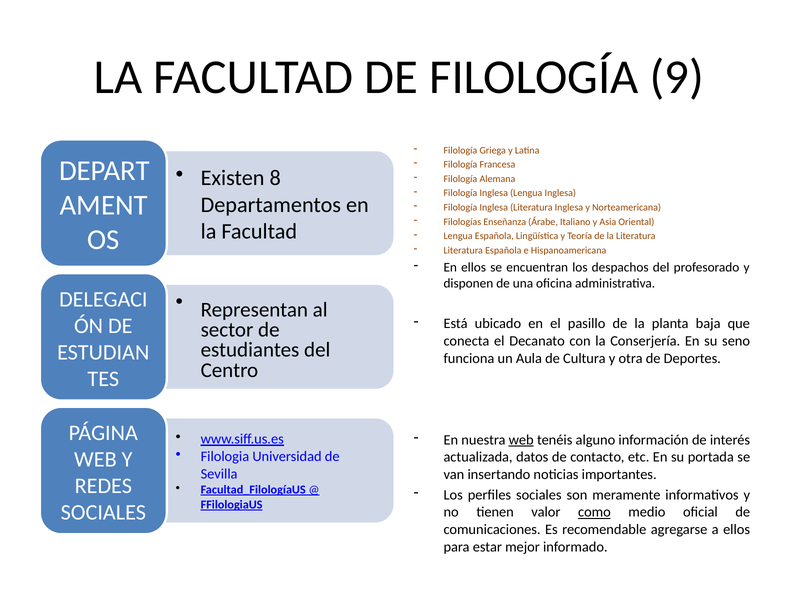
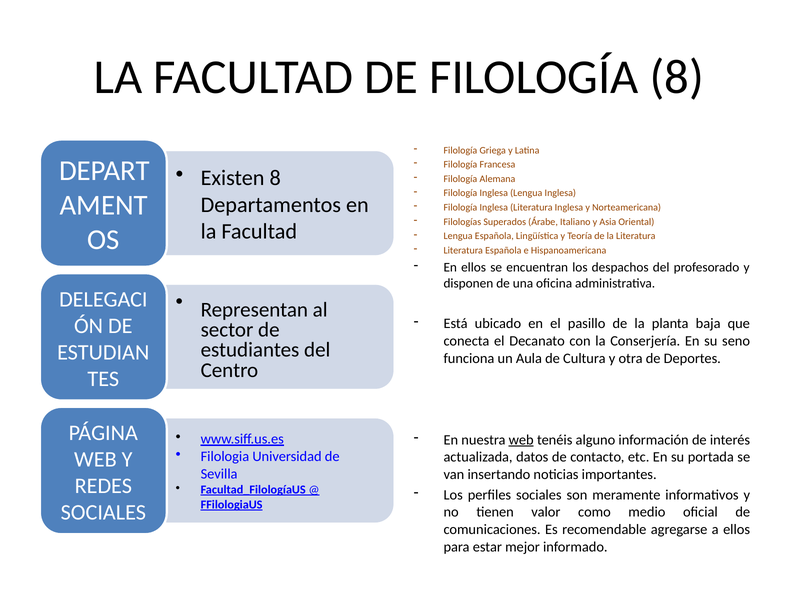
FILOLOGÍA 9: 9 -> 8 (677, 77)
Enseñanza: Enseñanza -> Superados (505, 222)
como underline: present -> none (594, 513)
